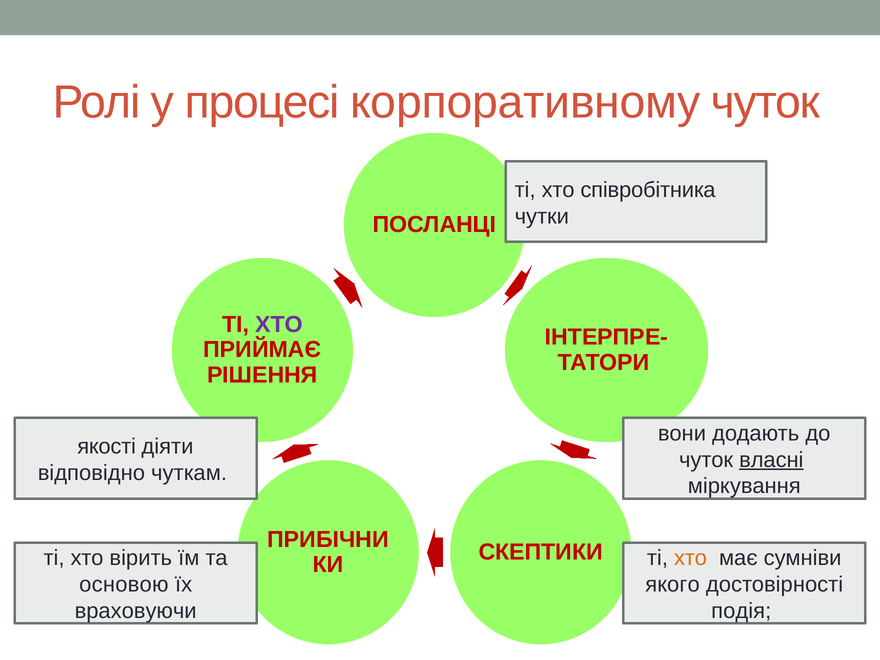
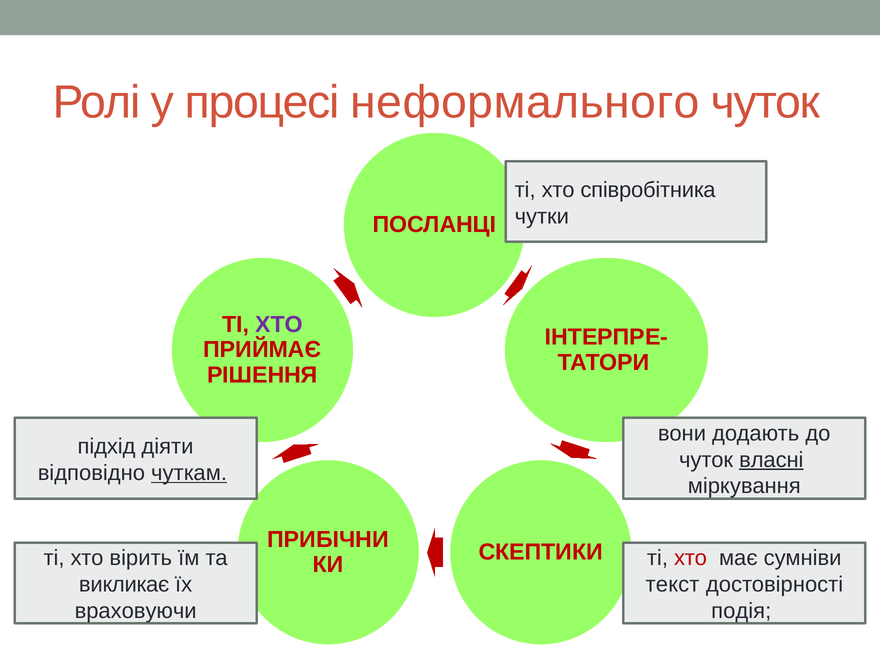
корпоративному: корпоративному -> неформального (525, 102)
якості: якості -> підхід (107, 447)
чуткам underline: none -> present (189, 473)
хто colour: orange -> red (690, 558)
основою: основою -> викликає (124, 584)
якого: якого -> текст (672, 584)
